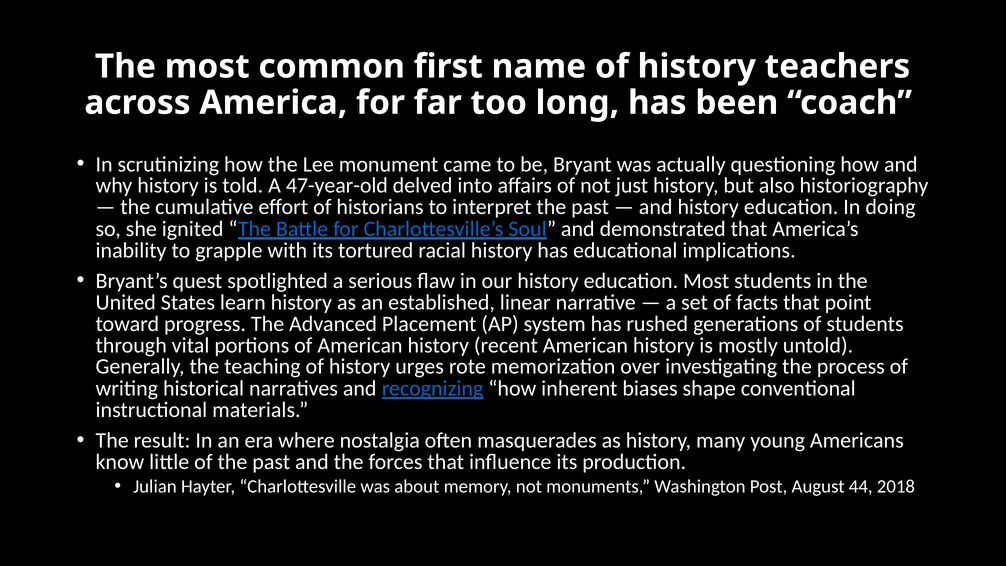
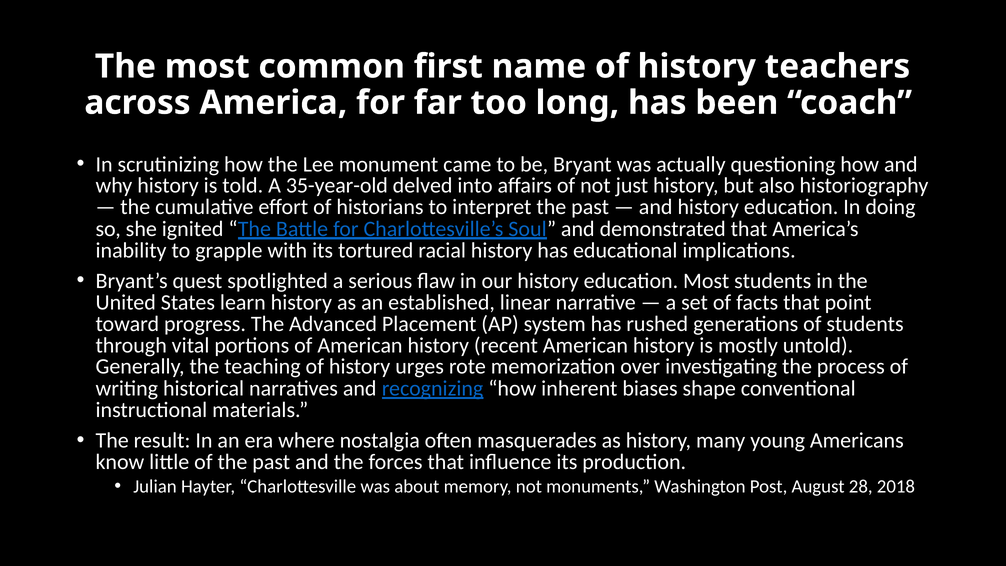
47-year-old: 47-year-old -> 35-year-old (337, 186)
44: 44 -> 28 (861, 487)
